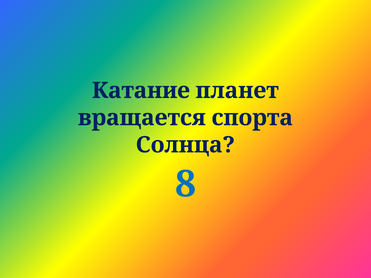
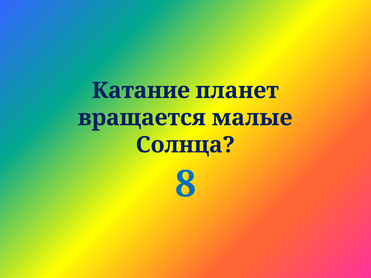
спорта: спорта -> малые (252, 118)
